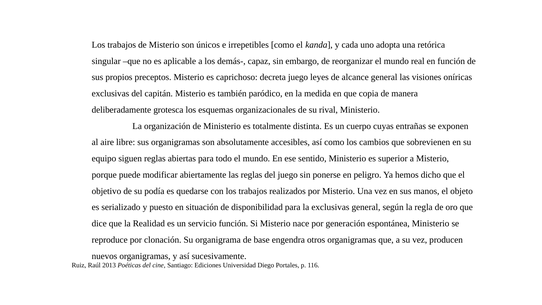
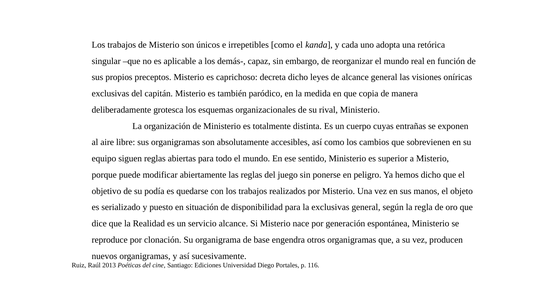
decreta juego: juego -> dicho (298, 77)
servicio función: función -> alcance (233, 223)
